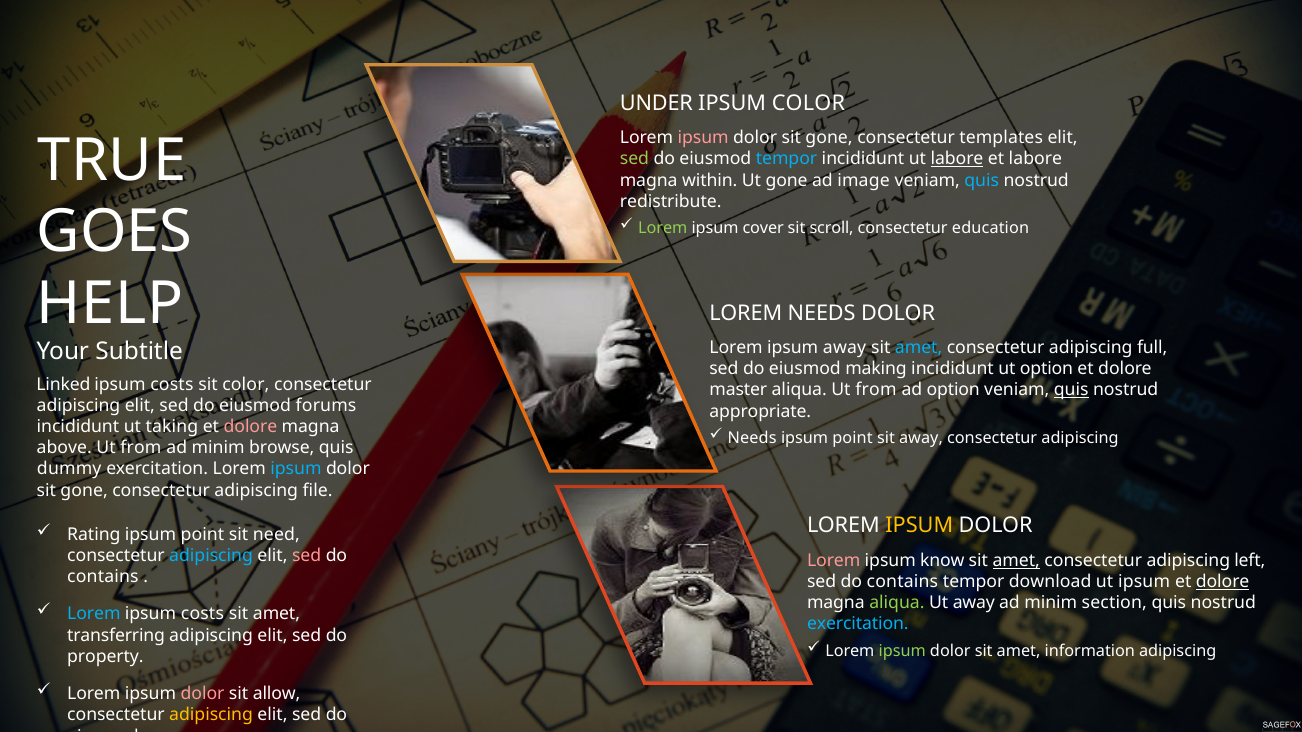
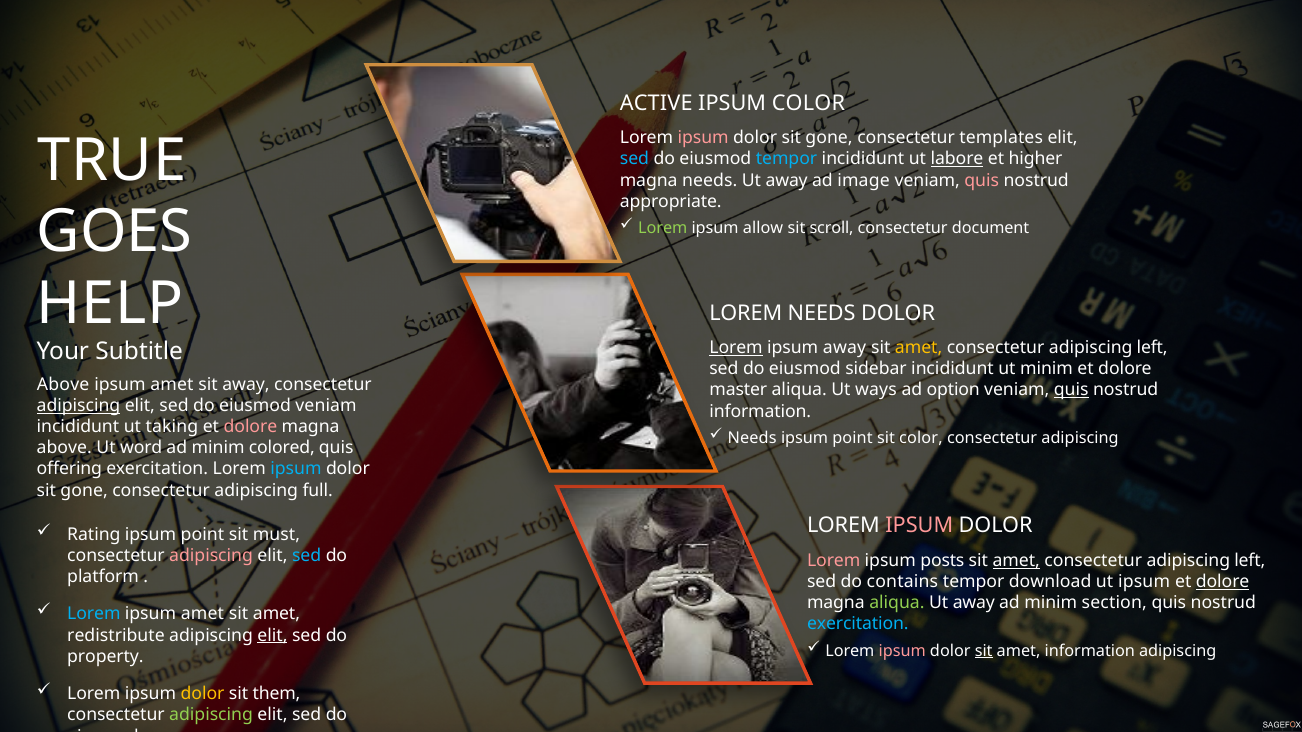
UNDER: UNDER -> ACTIVE (656, 103)
sed colour: light green -> light blue (634, 159)
et labore: labore -> higher (1036, 159)
magna within: within -> needs (710, 180)
gone: gone -> away (787, 180)
quis colour: light blue -> pink (982, 180)
redistribute: redistribute -> appropriate (671, 202)
cover: cover -> allow (763, 228)
education: education -> document (991, 228)
Lorem underline: none -> present (736, 348)
amet colour: light blue -> yellow (919, 348)
full: full -> left (1152, 348)
making: making -> sidebar (876, 369)
ut option: option -> minim (1046, 369)
Linked: Linked -> Above (63, 385)
costs: costs -> amet (172, 385)
sit color: color -> away (246, 385)
aliqua Ut from: from -> ways (876, 390)
adipiscing underline: none -> present (79, 406)
eiusmod forums: forums -> veniam (326, 406)
appropriate: appropriate -> information (760, 411)
sit away: away -> color (921, 438)
from: from -> word (141, 448)
browse: browse -> colored (282, 448)
dummy: dummy -> offering (69, 469)
file: file -> full (318, 491)
IPSUM colour: yellow -> pink (919, 526)
need: need -> must (276, 535)
adipiscing colour: light blue -> pink (211, 556)
sed colour: pink -> light blue (307, 556)
know: know -> posts (942, 561)
contains: contains -> platform (103, 577)
costs: costs -> amet (202, 614)
transferring: transferring -> redistribute (116, 636)
elit underline: none -> present (272, 636)
ipsum colour: light green -> pink (902, 651)
sit underline: none -> present (984, 651)
dolor colour: pink -> yellow (203, 694)
allow: allow -> them (277, 694)
adipiscing colour: yellow -> light green (211, 715)
